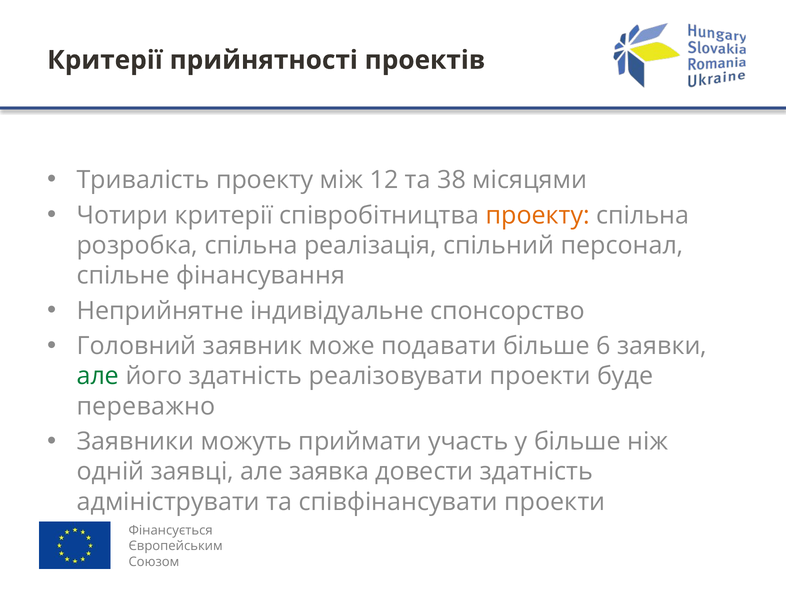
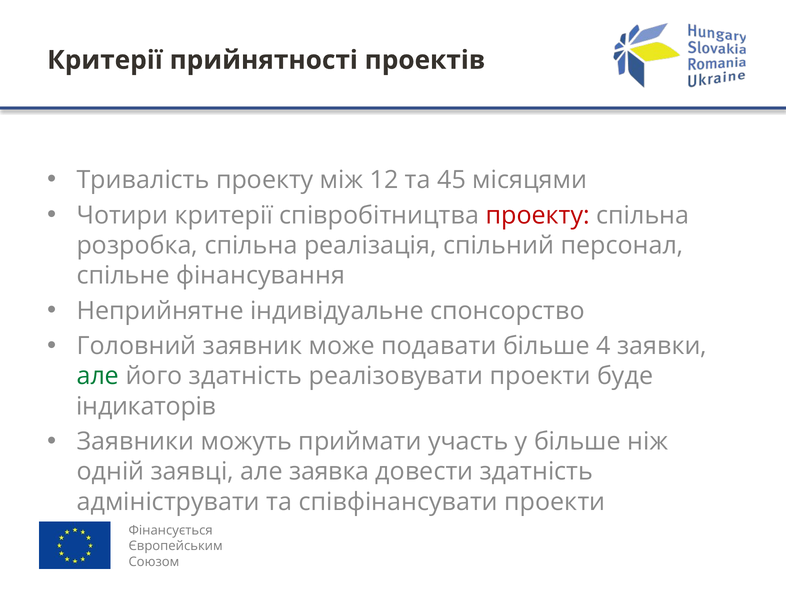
38: 38 -> 45 (452, 180)
проекту colour: orange -> red (538, 215)
6: 6 -> 4 (603, 346)
переважно: переважно -> індикаторів (146, 407)
